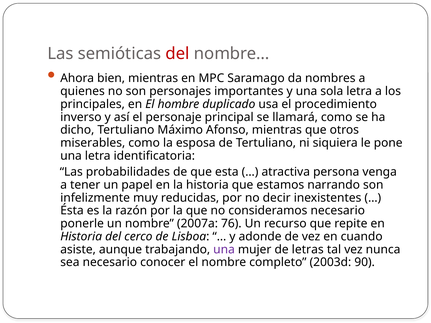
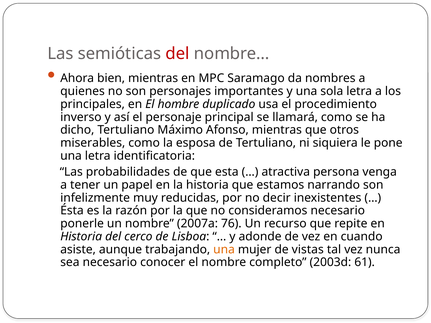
una colour: purple -> orange (224, 250)
letras: letras -> vistas (308, 250)
90: 90 -> 61 (365, 263)
